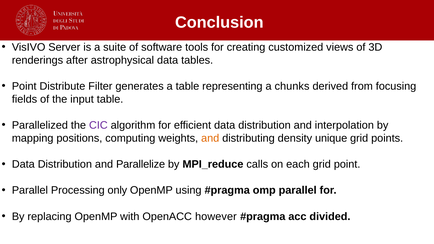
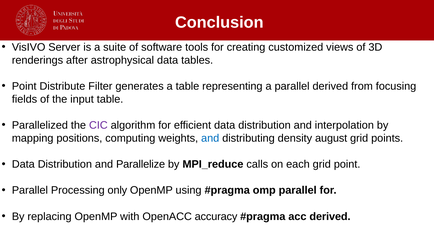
a chunks: chunks -> parallel (292, 86)
and colour: orange -> blue (210, 138)
unique: unique -> august (331, 138)
however: however -> accuracy (216, 217)
acc divided: divided -> derived (330, 217)
